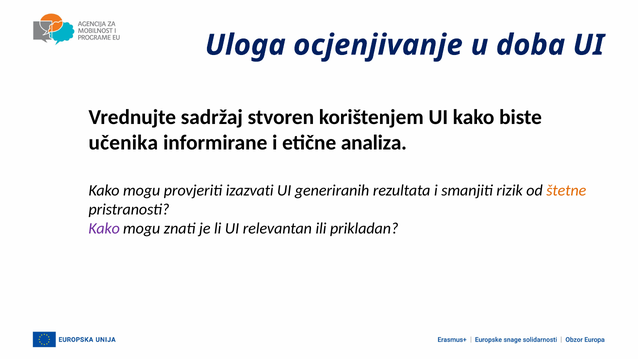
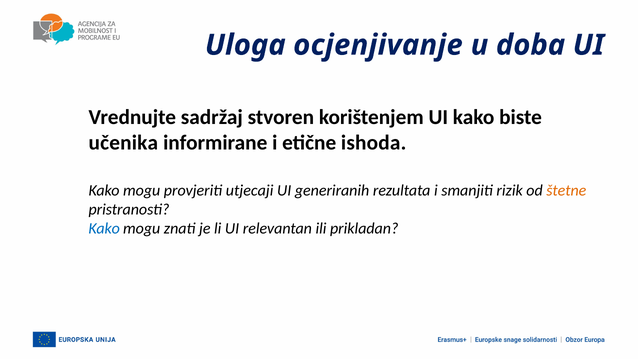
analiza: analiza -> ishoda (374, 143)
izazvati: izazvati -> utjecaji (250, 190)
Kako colour: purple -> blue (104, 229)
